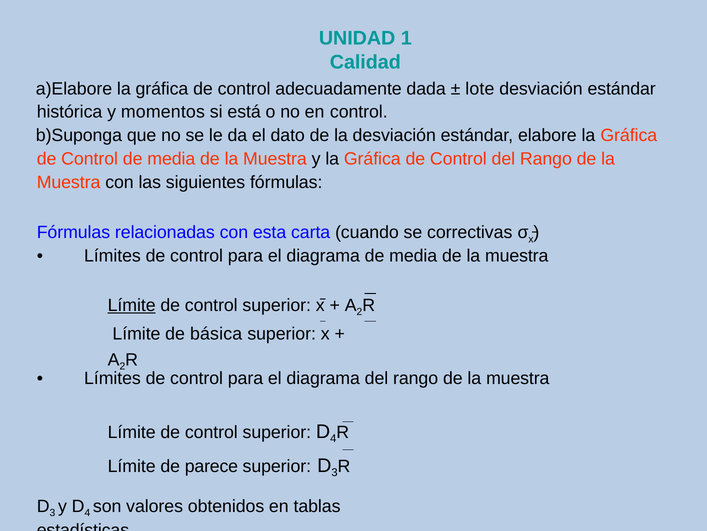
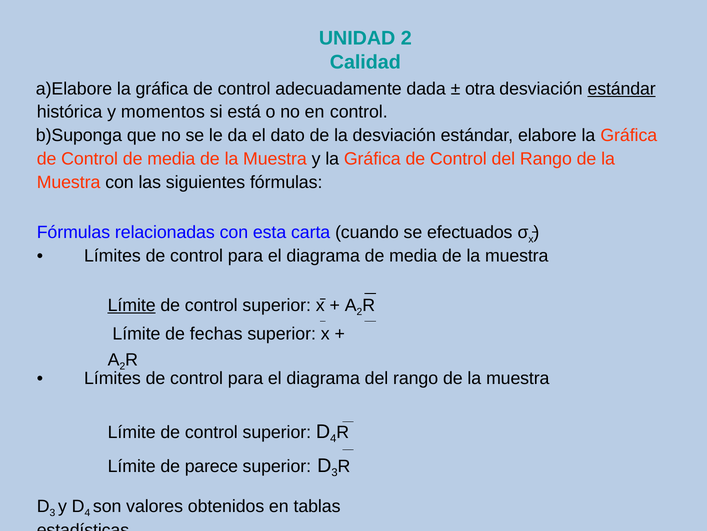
UNIDAD 1: 1 -> 2 (406, 38)
lote: lote -> otra (480, 89)
estándar underline: none -> present (622, 89)
correctivas: correctivas -> efectuados (470, 232)
básica: básica -> fechas (216, 334)
